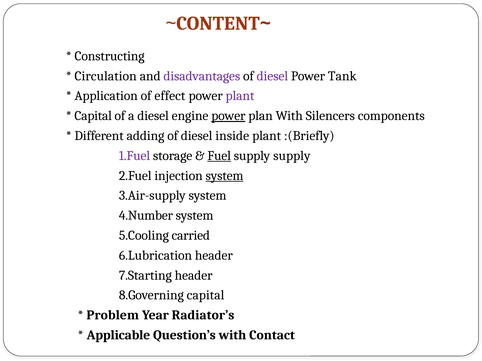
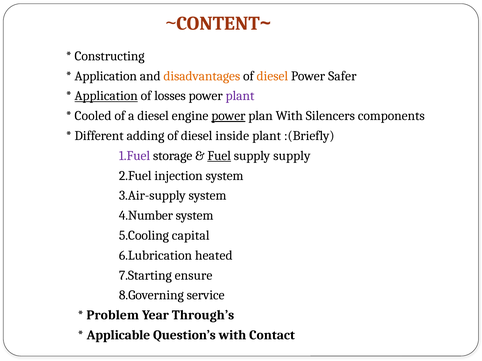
Circulation: Circulation -> Application (106, 76)
disadvantages colour: purple -> orange (202, 76)
diesel colour: purple -> orange (272, 76)
Tank: Tank -> Safer (342, 76)
Application underline: none -> present (106, 96)
effect: effect -> losses (170, 96)
Capital: Capital -> Cooled (93, 116)
system underline: present -> none (225, 176)
carried: carried -> capital (191, 236)
6.Lubrication header: header -> heated (214, 256)
7.Starting header: header -> ensure (194, 276)
8.Governing capital: capital -> service (206, 296)
Radiator’s: Radiator’s -> Through’s (203, 316)
